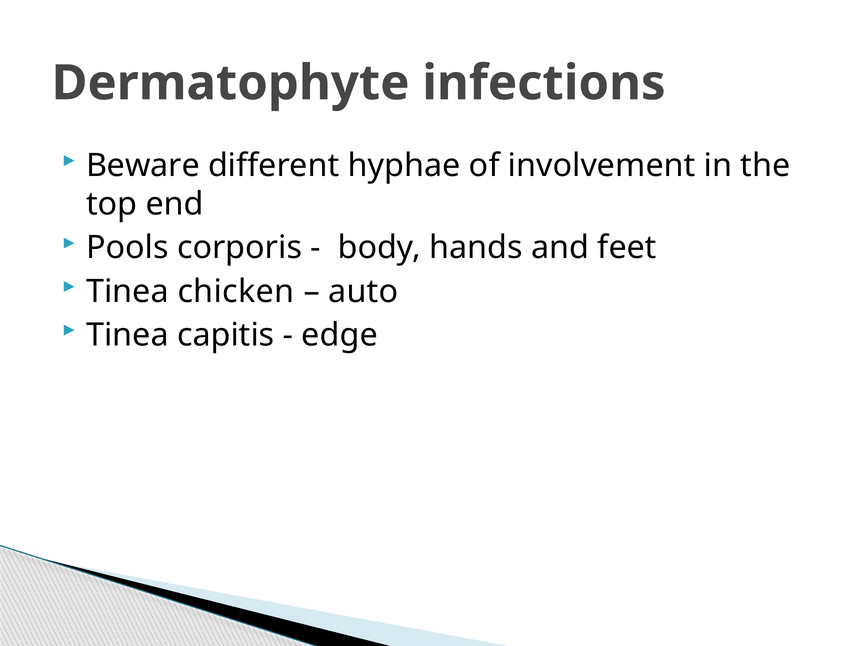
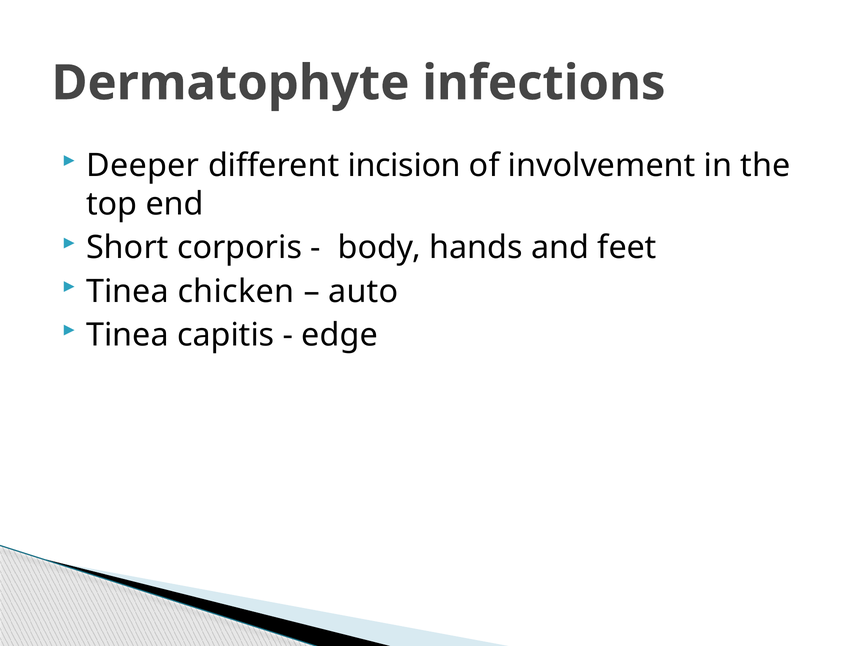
Beware: Beware -> Deeper (143, 166)
hyphae: hyphae -> incision (404, 166)
Pools: Pools -> Short (127, 248)
